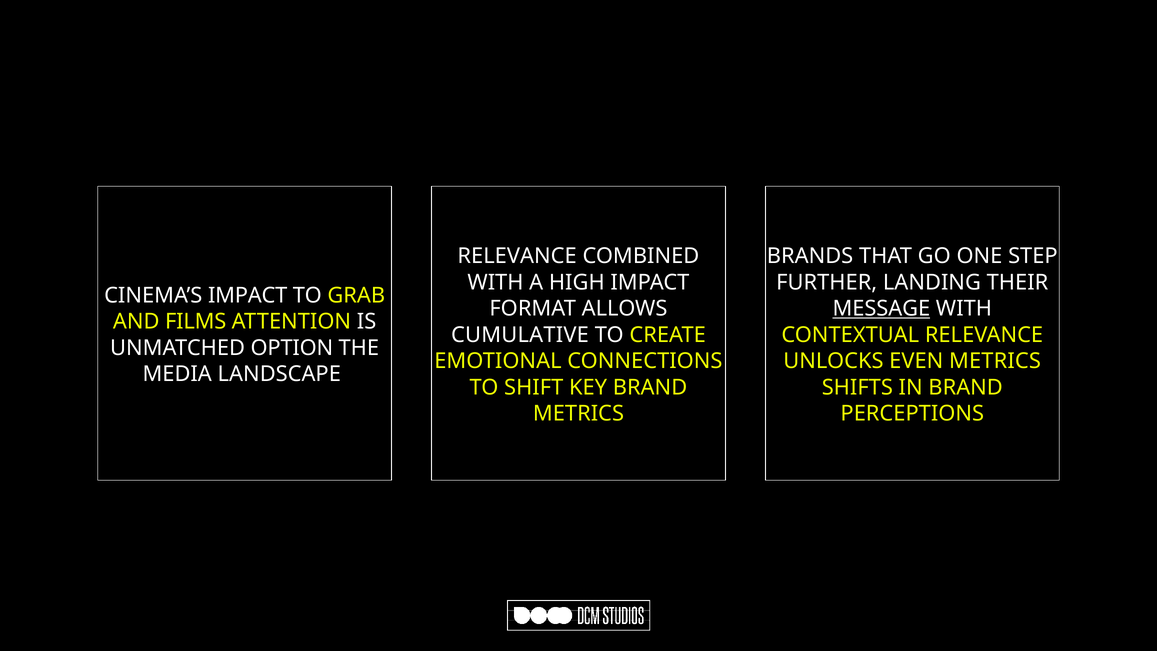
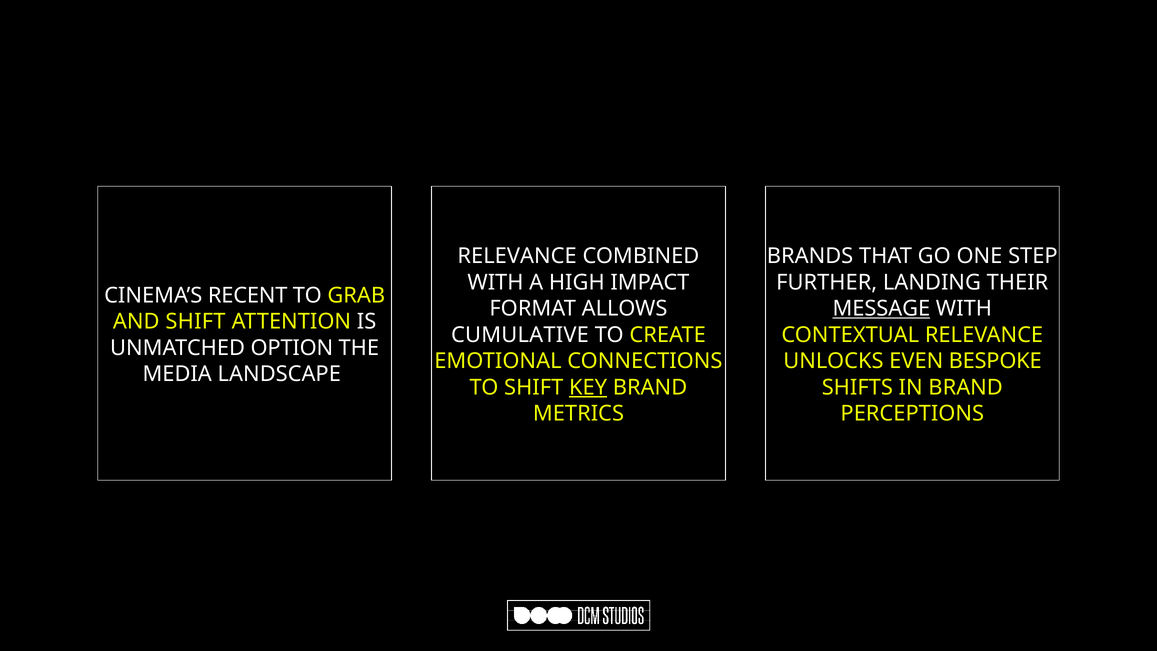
CINEMA’S IMPACT: IMPACT -> RECENT (248, 295)
AND FILMS: FILMS -> SHIFT (195, 322)
EVEN METRICS: METRICS -> BESPOKE (995, 361)
KEY underline: none -> present (588, 387)
